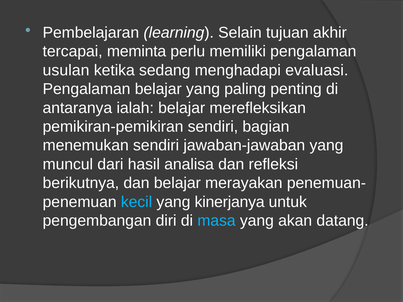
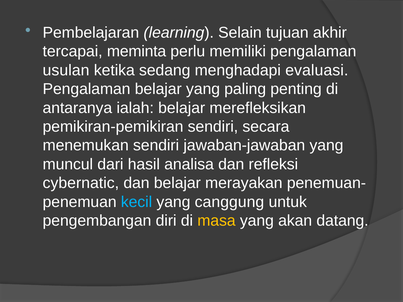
bagian: bagian -> secara (266, 127)
berikutnya: berikutnya -> cybernatic (81, 183)
kinerjanya: kinerjanya -> canggung (229, 202)
masa colour: light blue -> yellow (216, 221)
